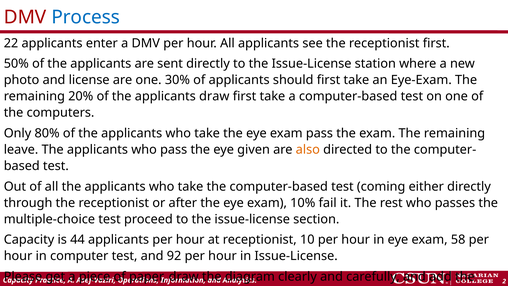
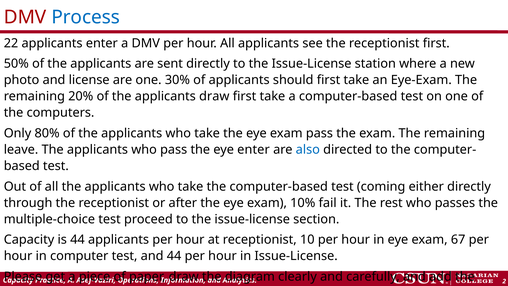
eye given: given -> enter (254, 149)
also colour: orange -> blue (308, 149)
58: 58 -> 67 (458, 239)
and 92: 92 -> 44 (174, 256)
